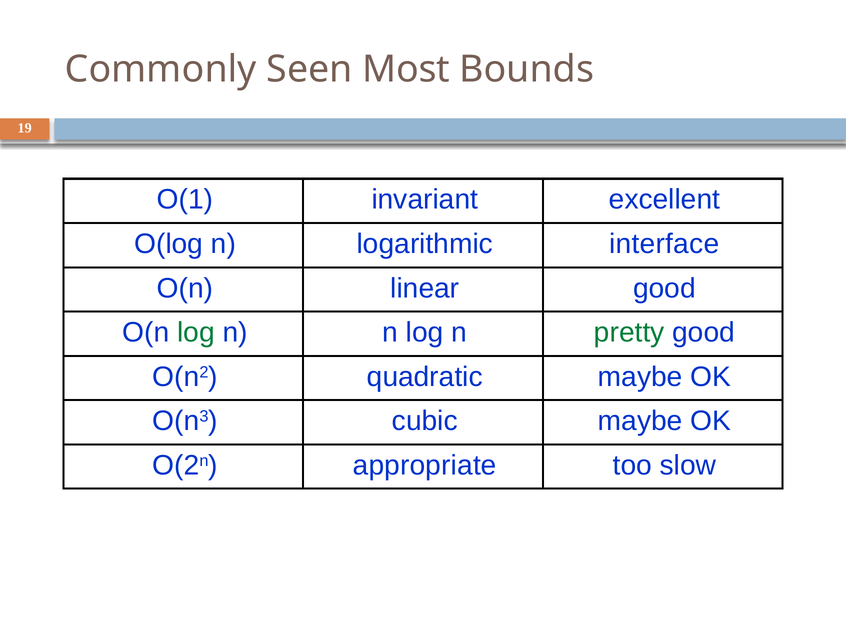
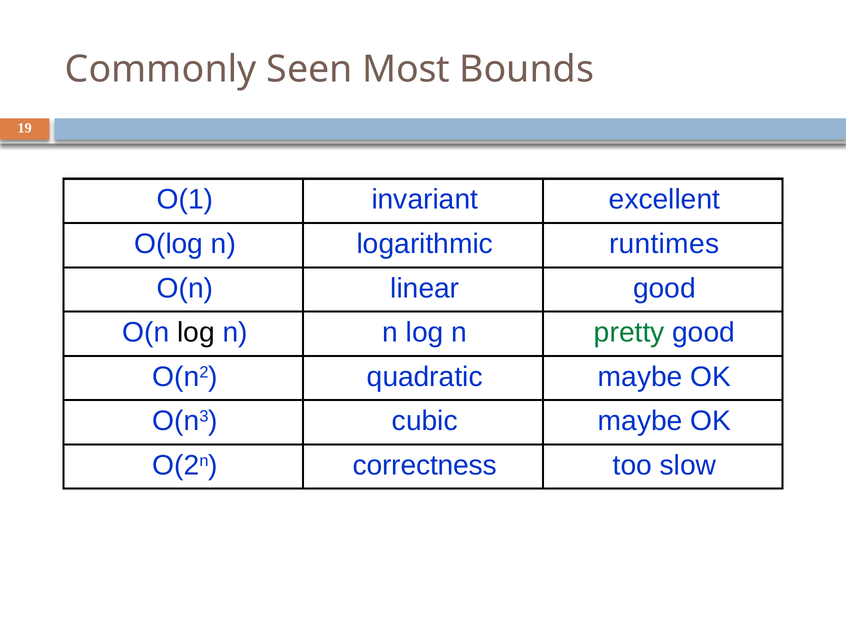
interface: interface -> runtimes (664, 244)
log colour: green -> black (196, 333)
appropriate: appropriate -> correctness (425, 466)
